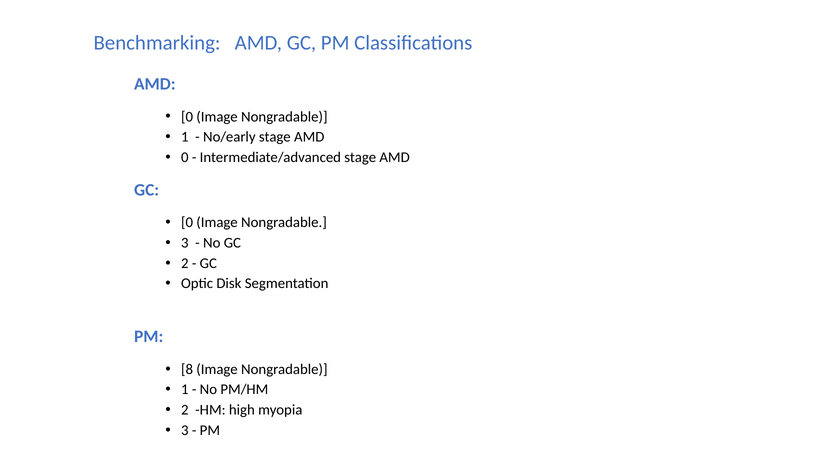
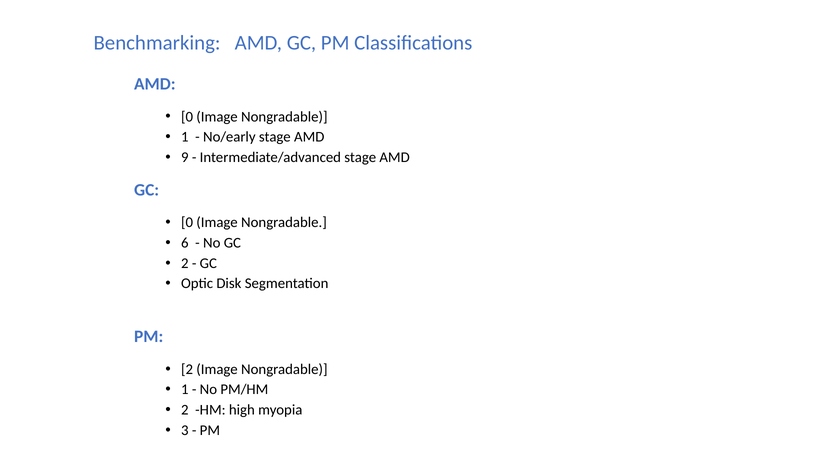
0: 0 -> 9 (185, 157)
3: 3 -> 6 (185, 243)
8: 8 -> 2 (187, 369)
